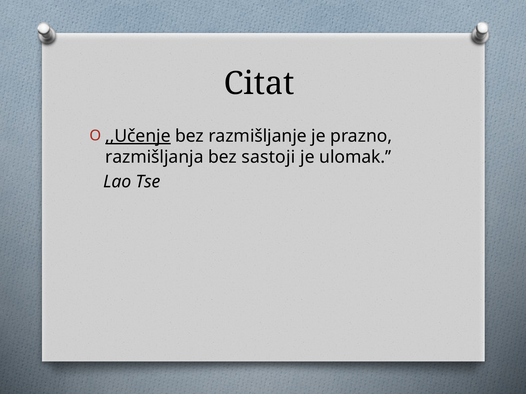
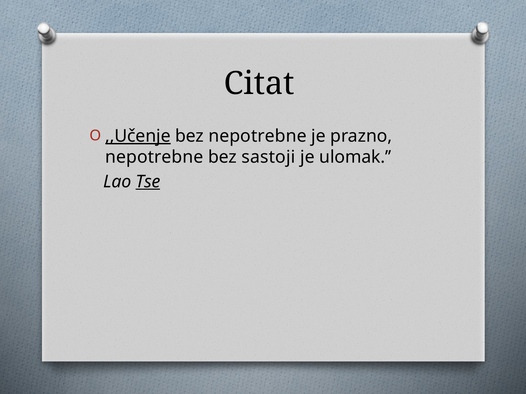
bez razmišljanje: razmišljanje -> nepotrebne (258, 136)
razmišljanja: razmišljanja -> nepotrebne (154, 157)
Tse underline: none -> present (148, 182)
